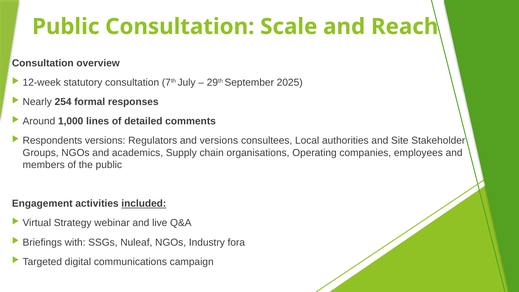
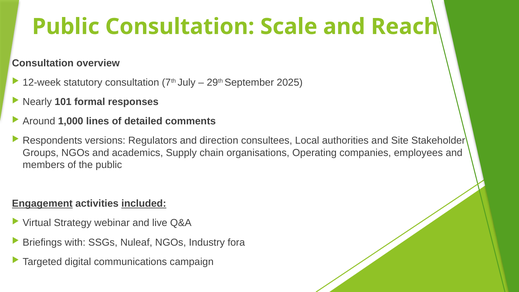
254: 254 -> 101 (63, 102)
and versions: versions -> direction (219, 141)
Engagement underline: none -> present (42, 204)
